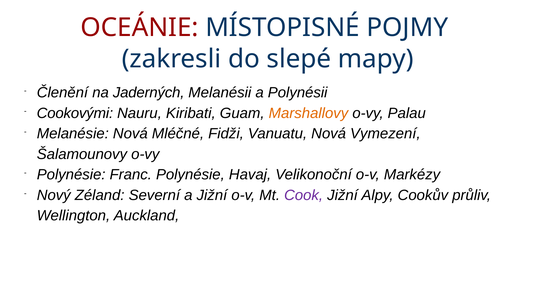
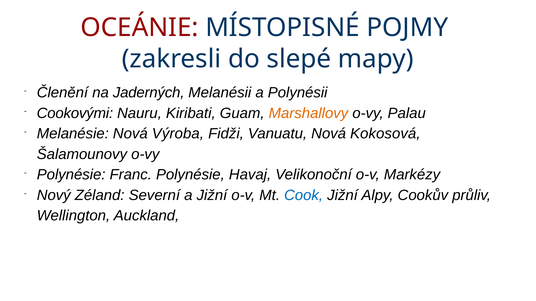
Mléčné: Mléčné -> Výroba (178, 134)
Vymezení: Vymezení -> Kokosová (385, 134)
Cook colour: purple -> blue (304, 196)
